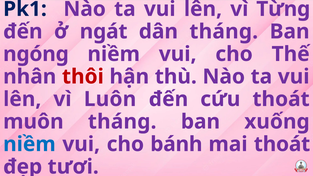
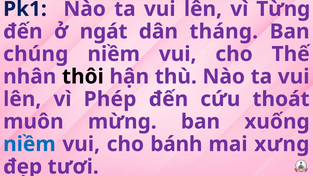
ngóng: ngóng -> chúng (36, 54)
thôi colour: red -> black (83, 77)
Luôn: Luôn -> Phép (110, 99)
muôn tháng: tháng -> mừng (122, 122)
mai thoát: thoát -> xưng (282, 144)
